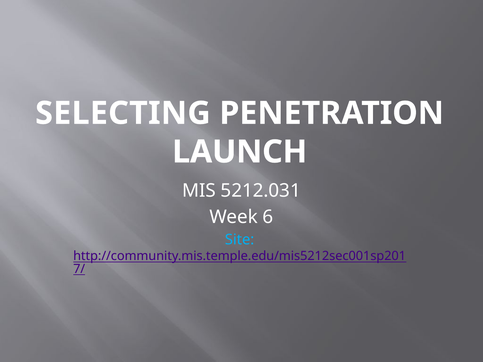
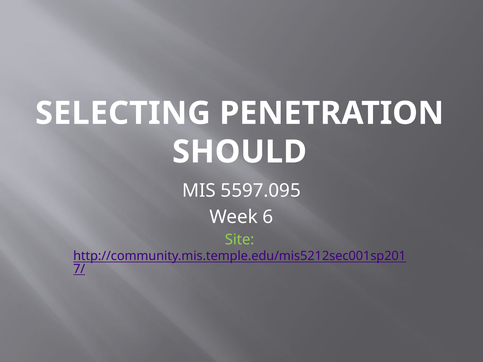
LAUNCH: LAUNCH -> SHOULD (239, 152)
5212.031: 5212.031 -> 5597.095 (261, 191)
Site colour: light blue -> light green (240, 240)
